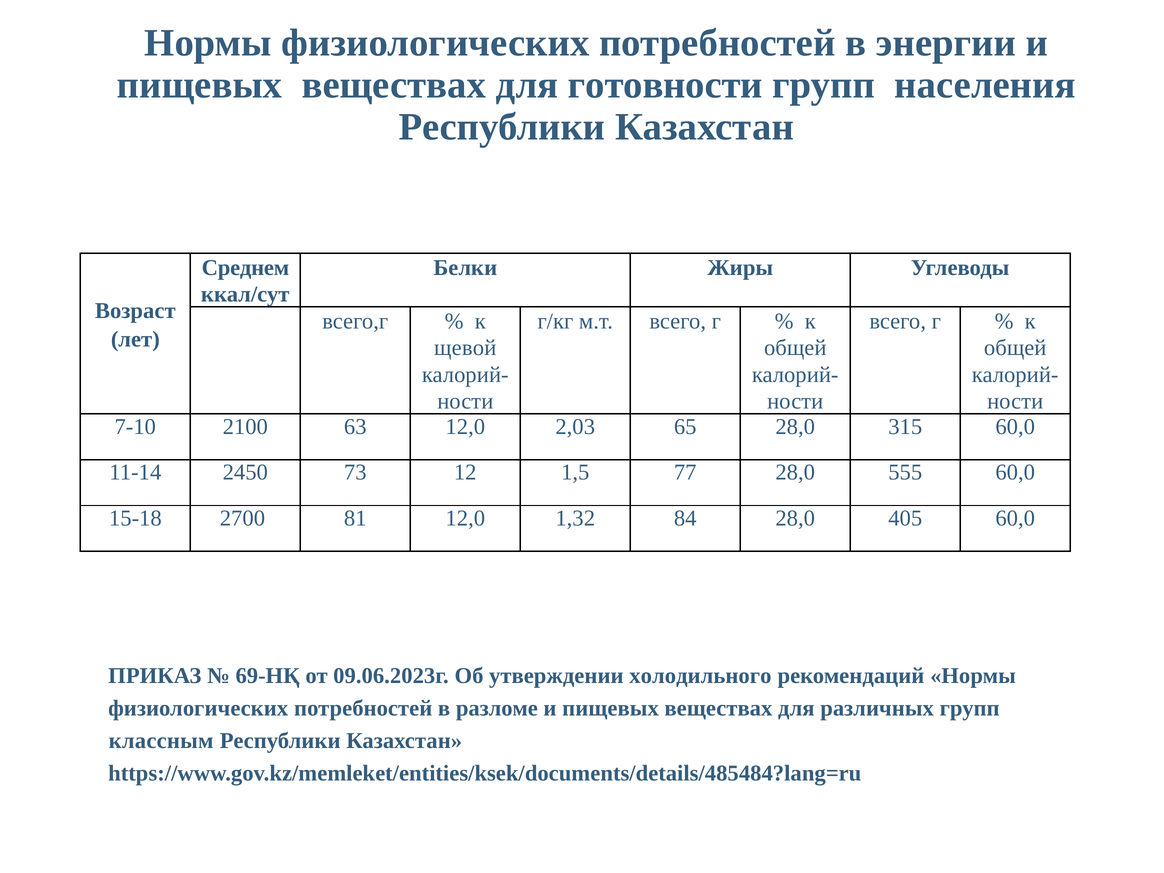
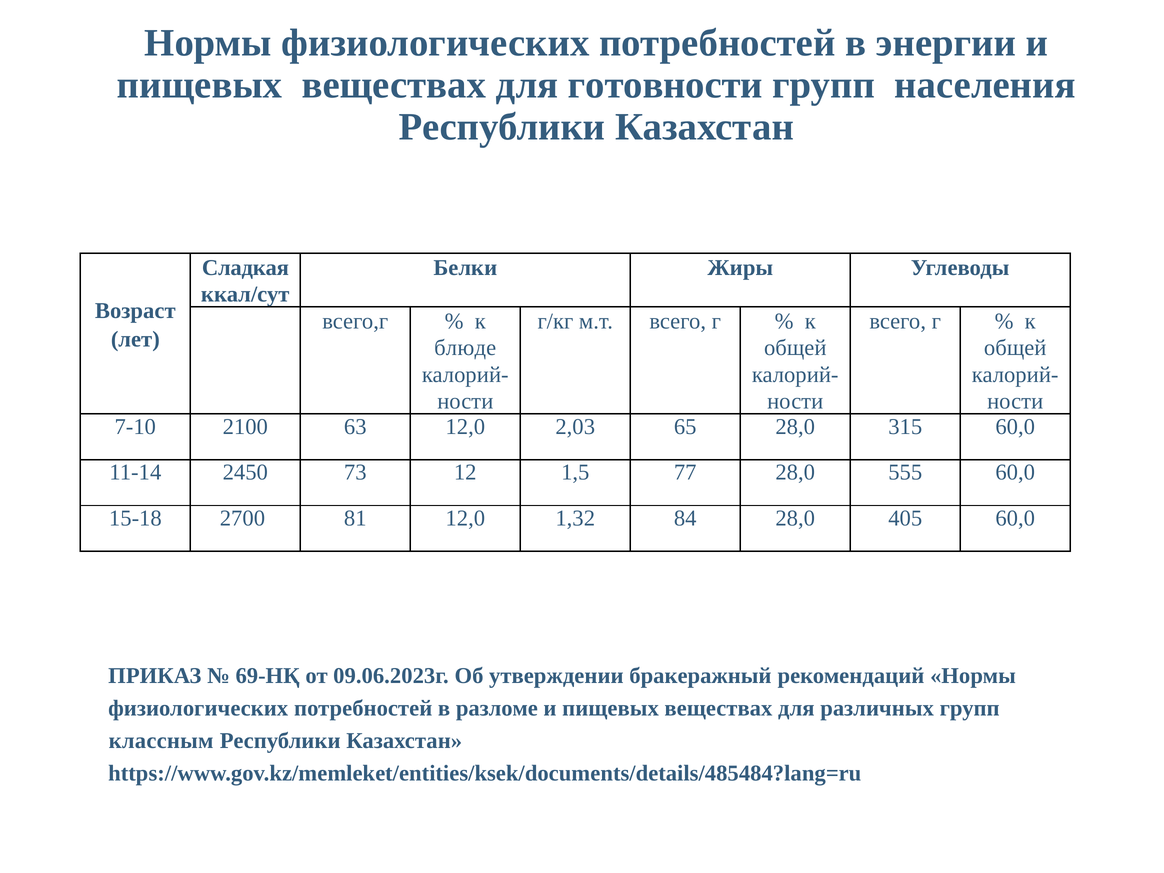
Среднем: Среднем -> Сладкая (245, 268)
щевой: щевой -> блюде (465, 348)
холодильного: холодильного -> бракеражный (700, 676)
